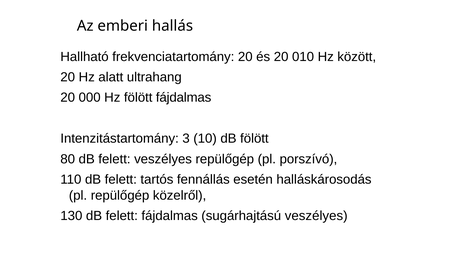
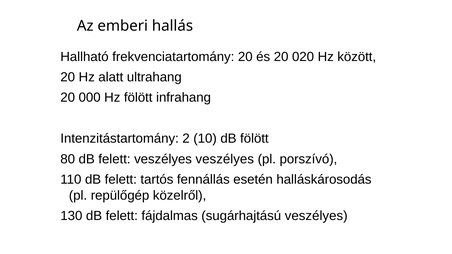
010: 010 -> 020 (303, 57)
fölött fájdalmas: fájdalmas -> infrahang (184, 98)
3: 3 -> 2 (186, 139)
veszélyes repülőgép: repülőgép -> veszélyes (225, 159)
